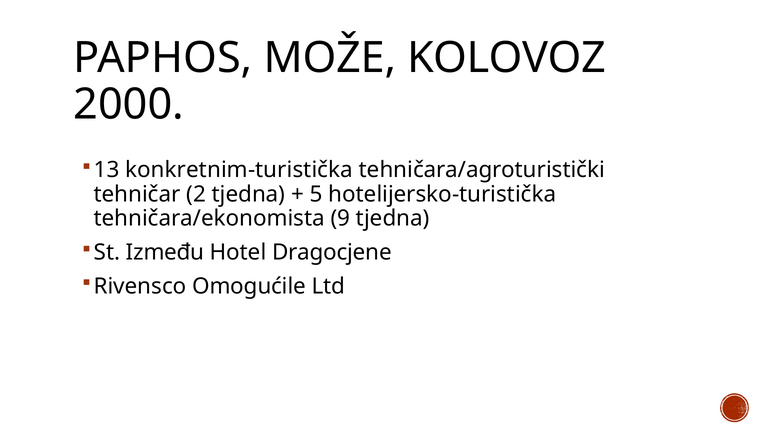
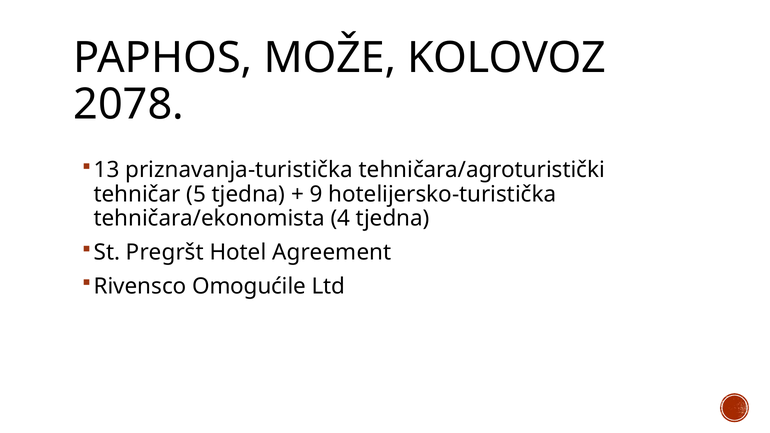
2000: 2000 -> 2078 (129, 105)
konkretnim-turistička: konkretnim-turistička -> priznavanja-turistička (239, 170)
2: 2 -> 5 (196, 194)
5: 5 -> 9 (316, 194)
9: 9 -> 4 (340, 219)
Između: Između -> Pregršt (165, 252)
Dragocjene: Dragocjene -> Agreement (332, 252)
